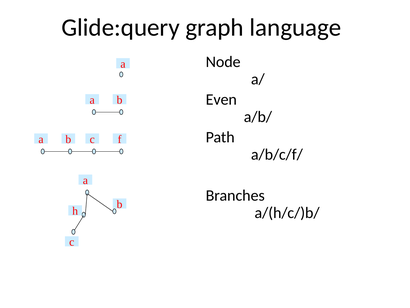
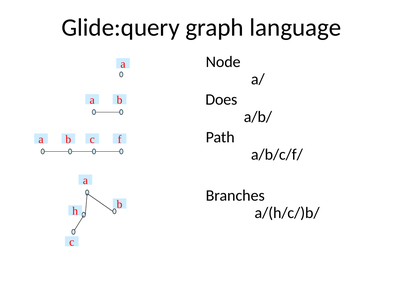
Even: Even -> Does (221, 99)
